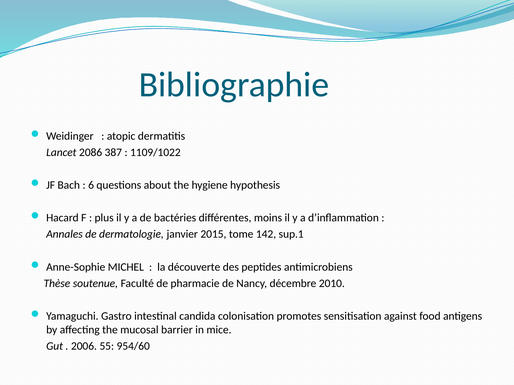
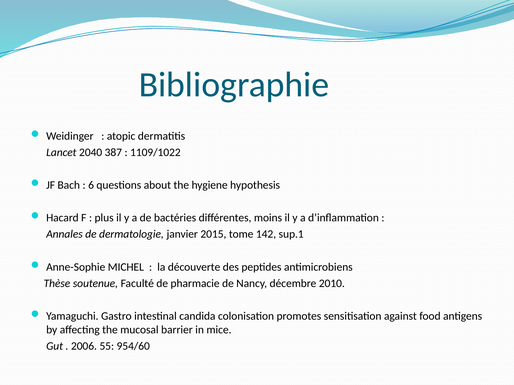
2086: 2086 -> 2040 (91, 153)
